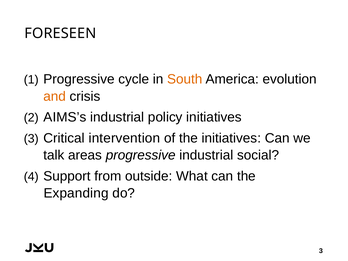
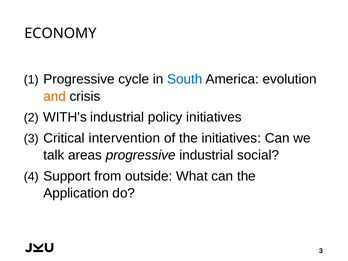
FORESEEN: FORESEEN -> ECONOMY (60, 33)
South colour: orange -> blue (185, 79)
AIMS’s: AIMS’s -> WITH’s (65, 117)
Expanding: Expanding -> Application (76, 193)
